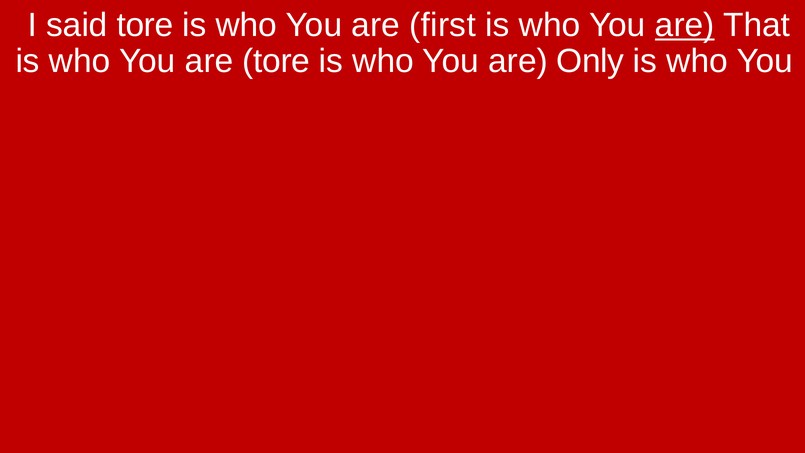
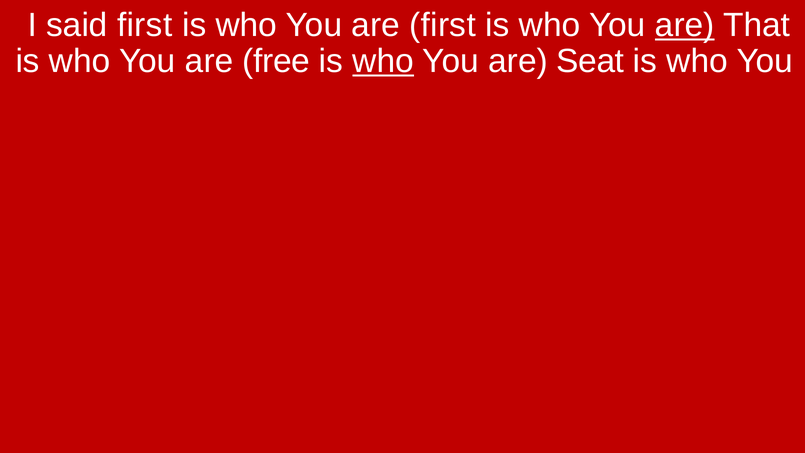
said tore: tore -> first (145, 25)
are tore: tore -> free (276, 61)
who underline: none -> present (383, 61)
Only: Only -> Seat (590, 61)
